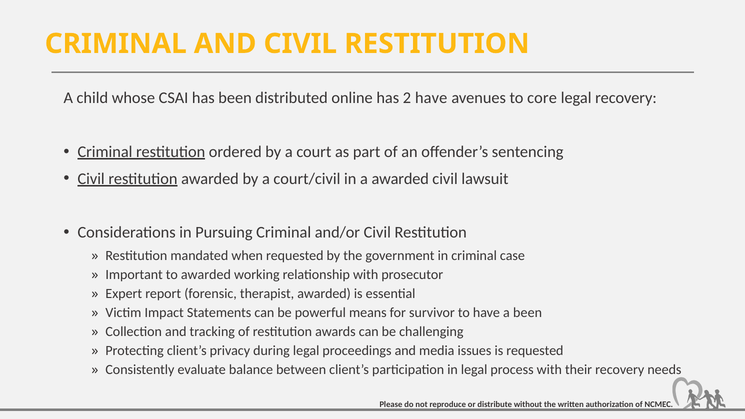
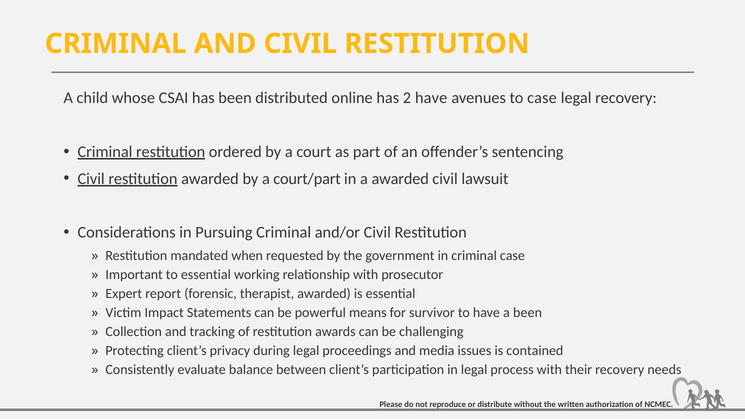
to core: core -> case (542, 98)
court/civil: court/civil -> court/part (307, 179)
to awarded: awarded -> essential (206, 275)
is requested: requested -> contained (535, 351)
